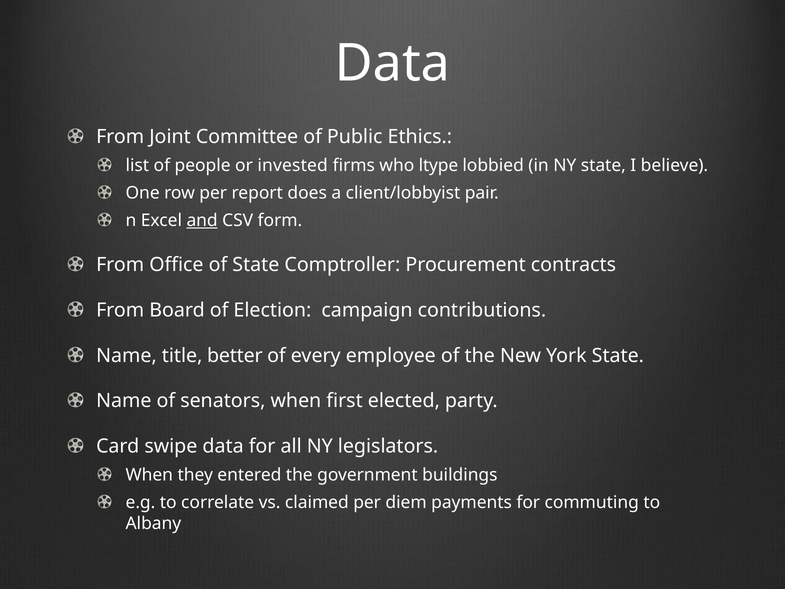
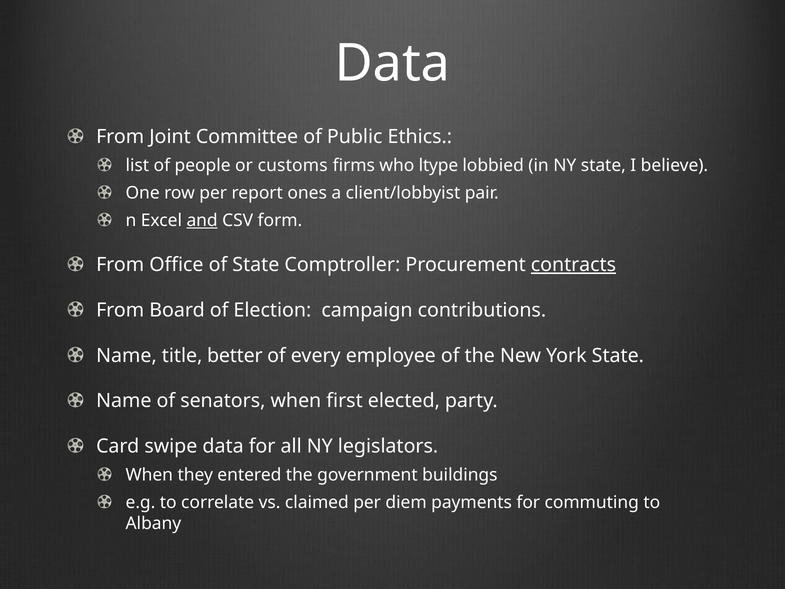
invested: invested -> customs (293, 166)
does: does -> ones (307, 193)
contracts underline: none -> present (573, 265)
